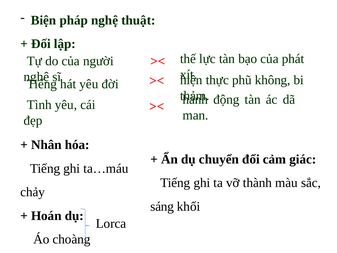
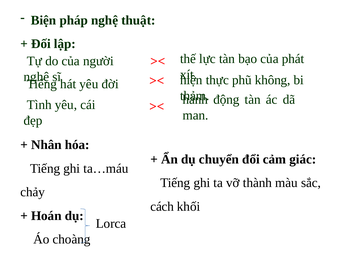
sáng: sáng -> cách (162, 206)
